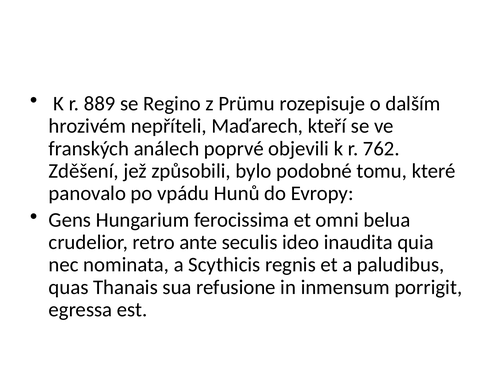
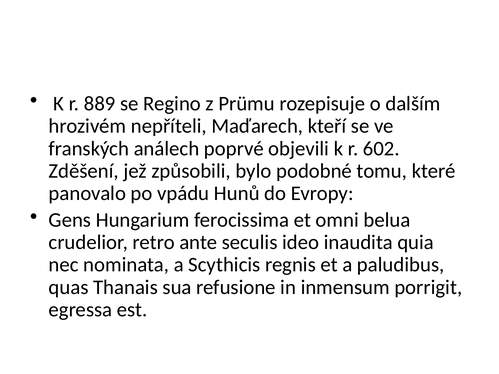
762: 762 -> 602 (381, 149)
